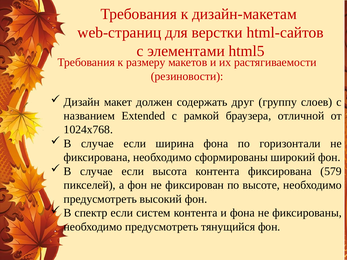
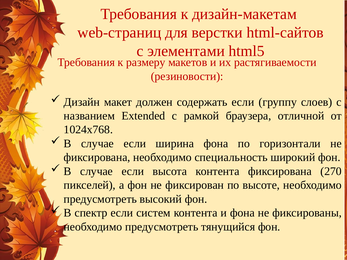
содержать друг: друг -> если (243, 102)
сформированы: сформированы -> специальность (231, 158)
579: 579 -> 270 (331, 171)
